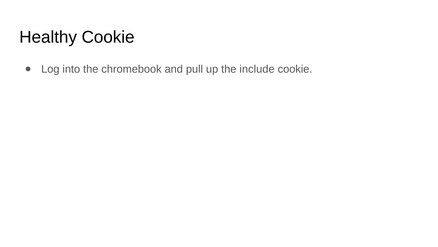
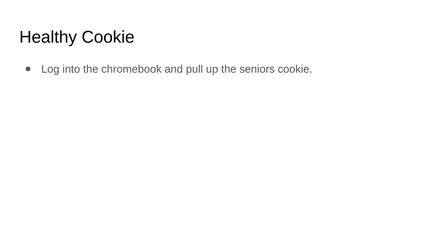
include: include -> seniors (257, 69)
